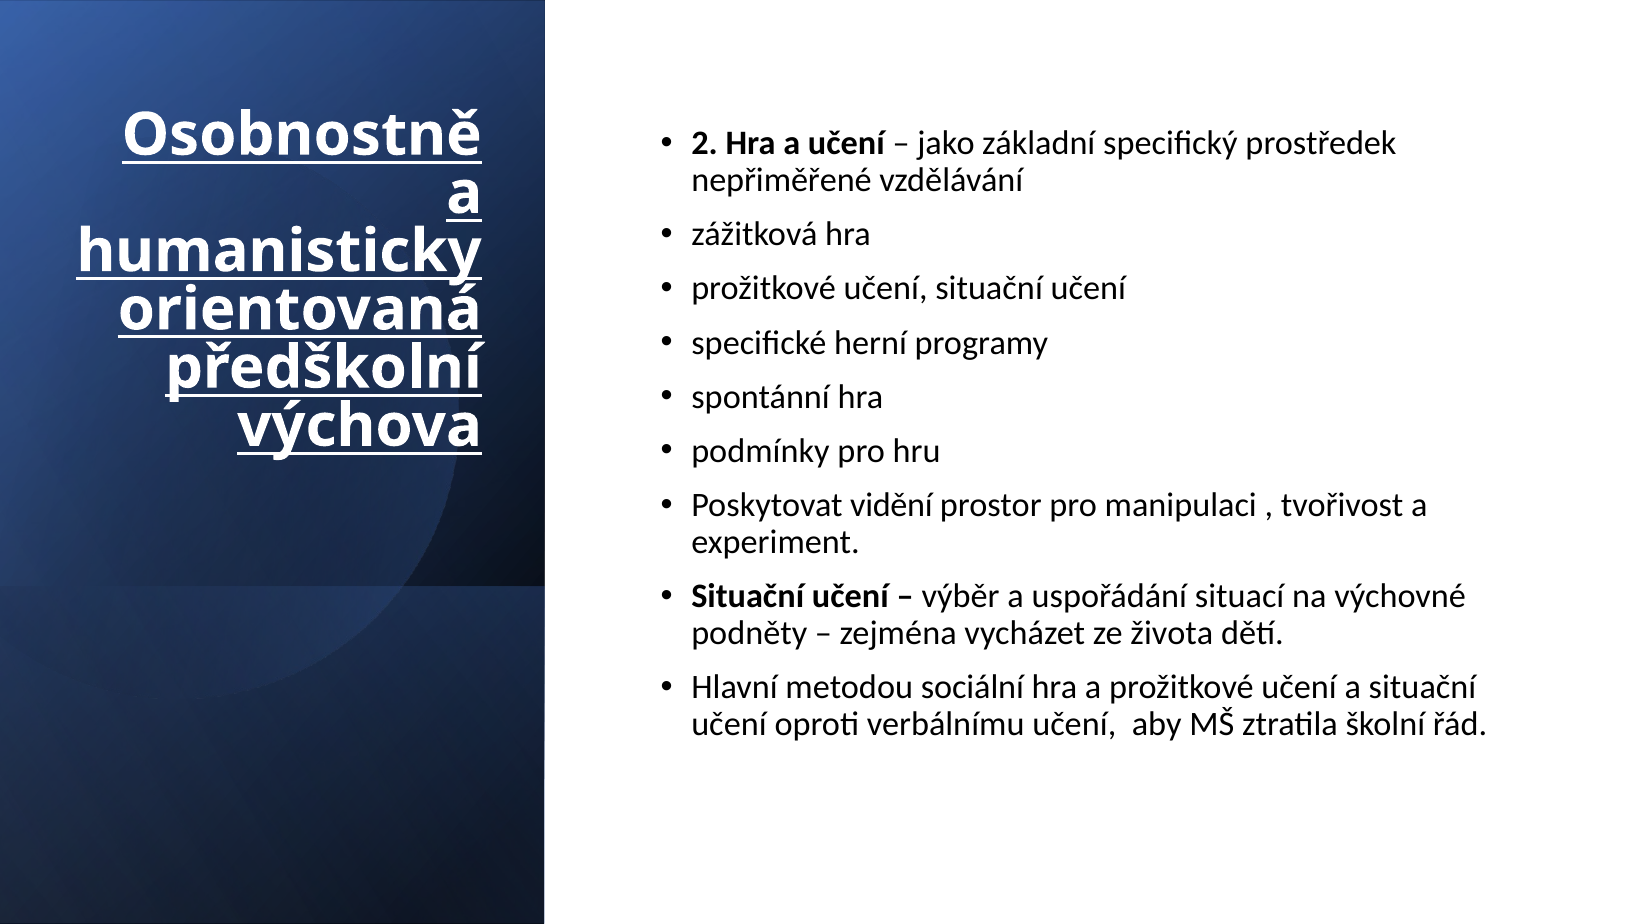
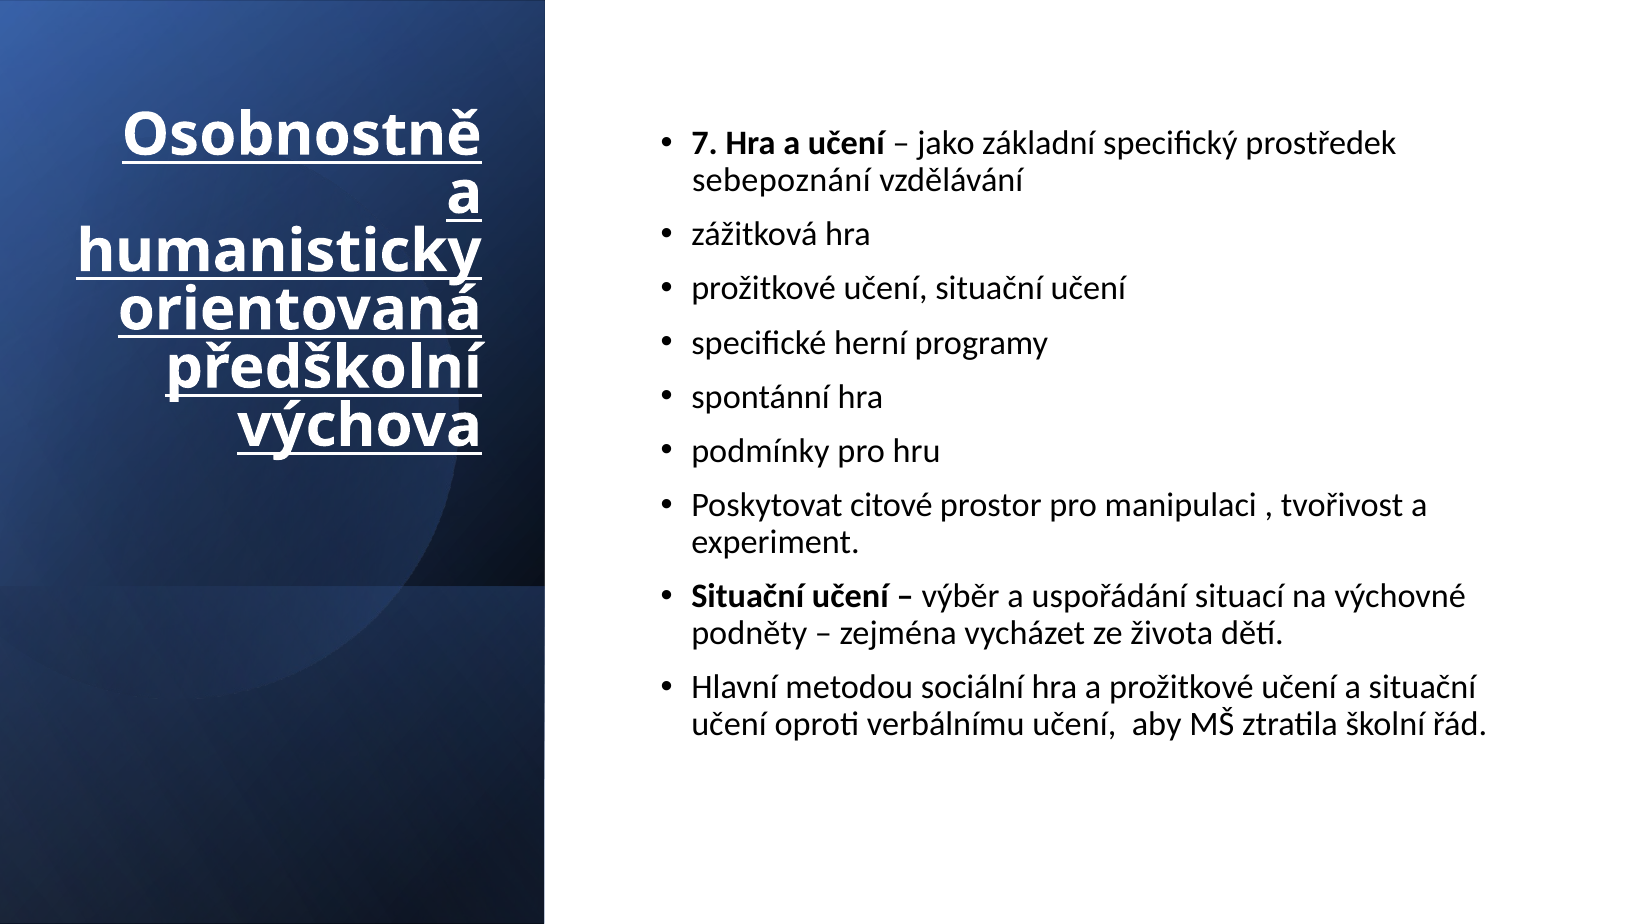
2: 2 -> 7 (705, 143)
nepřiměřené: nepřiměřené -> sebepoznání (781, 180)
vidění: vidění -> citové (891, 505)
